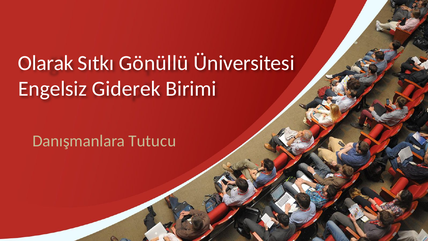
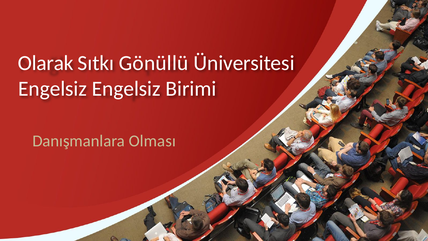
Engelsiz Giderek: Giderek -> Engelsiz (126, 89)
Tutucu: Tutucu -> Olması (152, 141)
